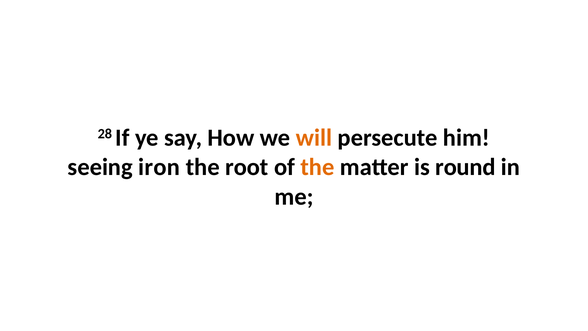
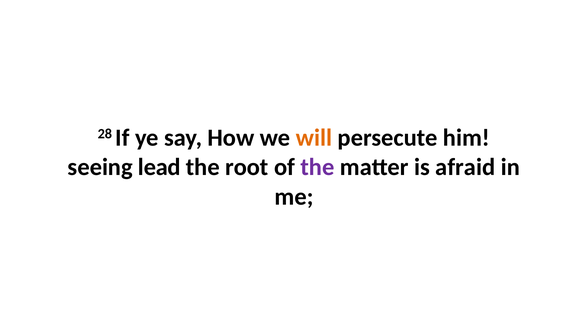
iron: iron -> lead (159, 167)
the colour: orange -> purple (317, 167)
round: round -> afraid (465, 167)
